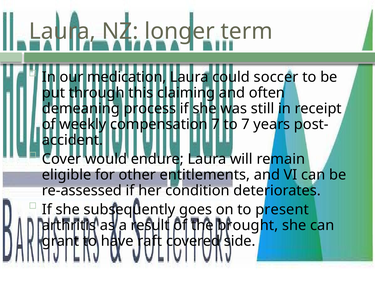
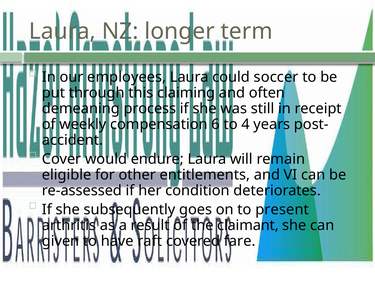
medication: medication -> employees (127, 77)
compensation 7: 7 -> 6 (216, 125)
to 7: 7 -> 4 (246, 125)
brought: brought -> claimant (248, 226)
grant: grant -> given (61, 241)
side: side -> fare (240, 241)
